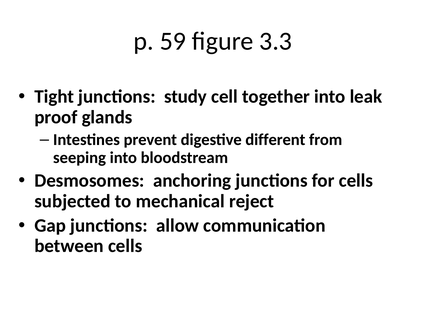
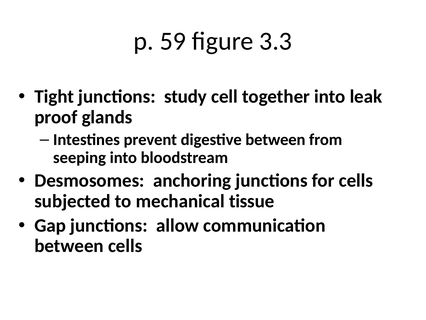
digestive different: different -> between (275, 140)
reject: reject -> tissue (252, 201)
